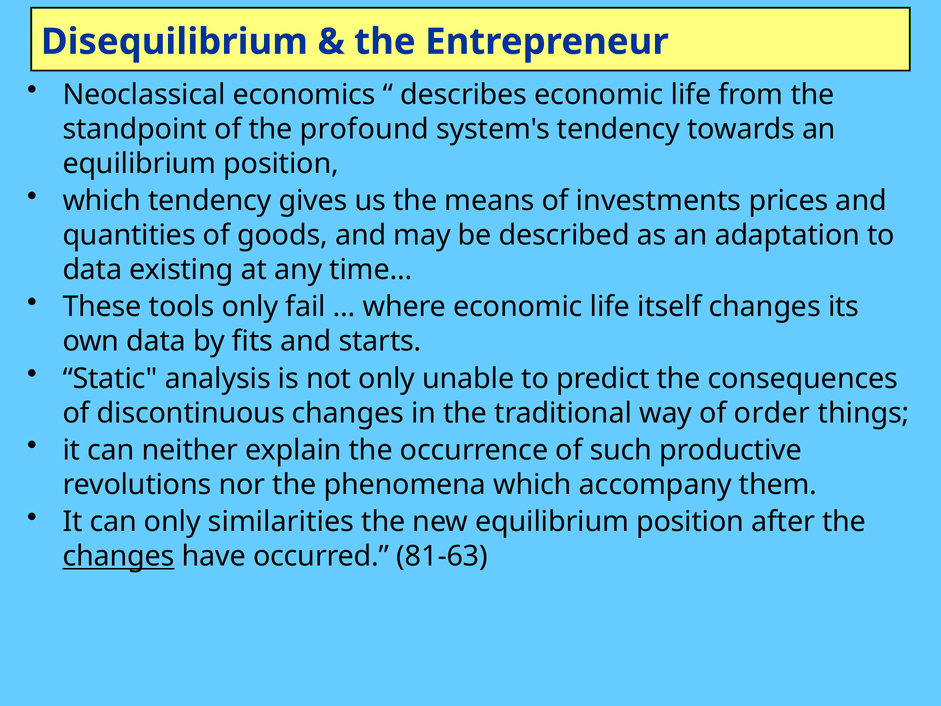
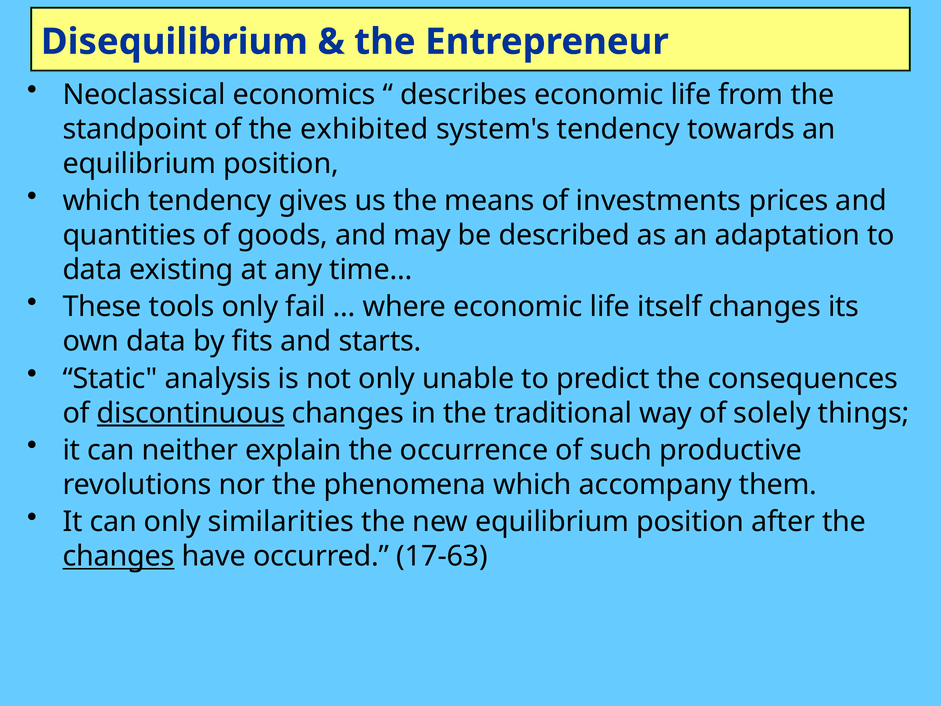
profound: profound -> exhibited (364, 129)
discontinuous underline: none -> present (191, 413)
order: order -> solely (772, 413)
81-63: 81-63 -> 17-63 (442, 556)
